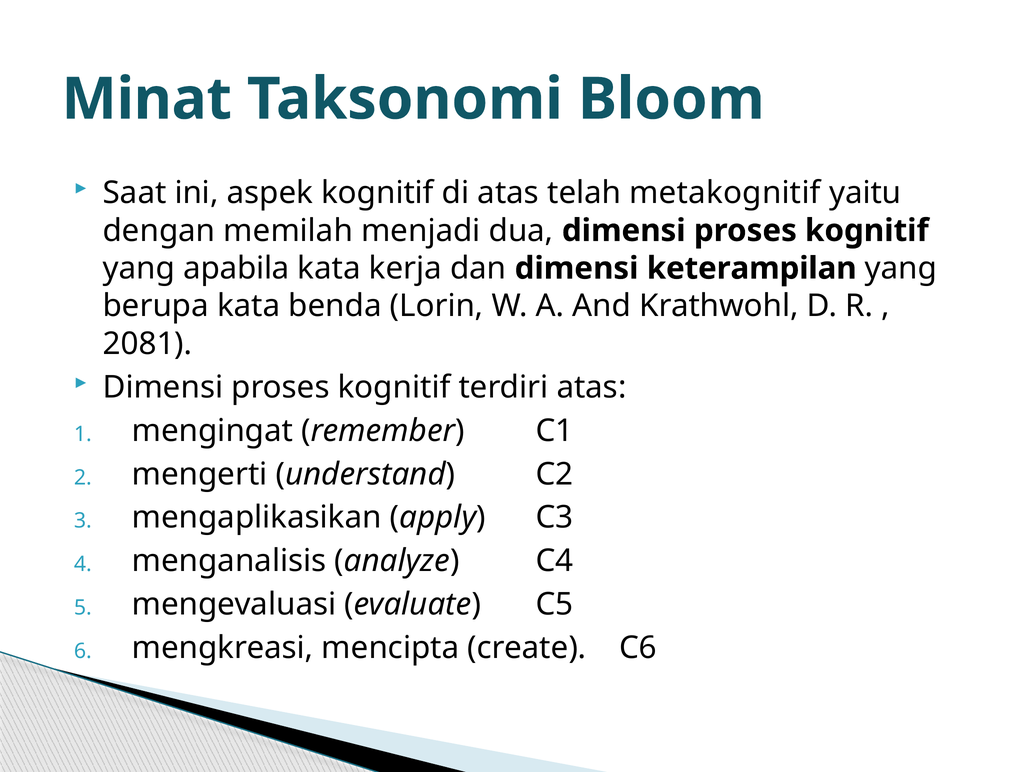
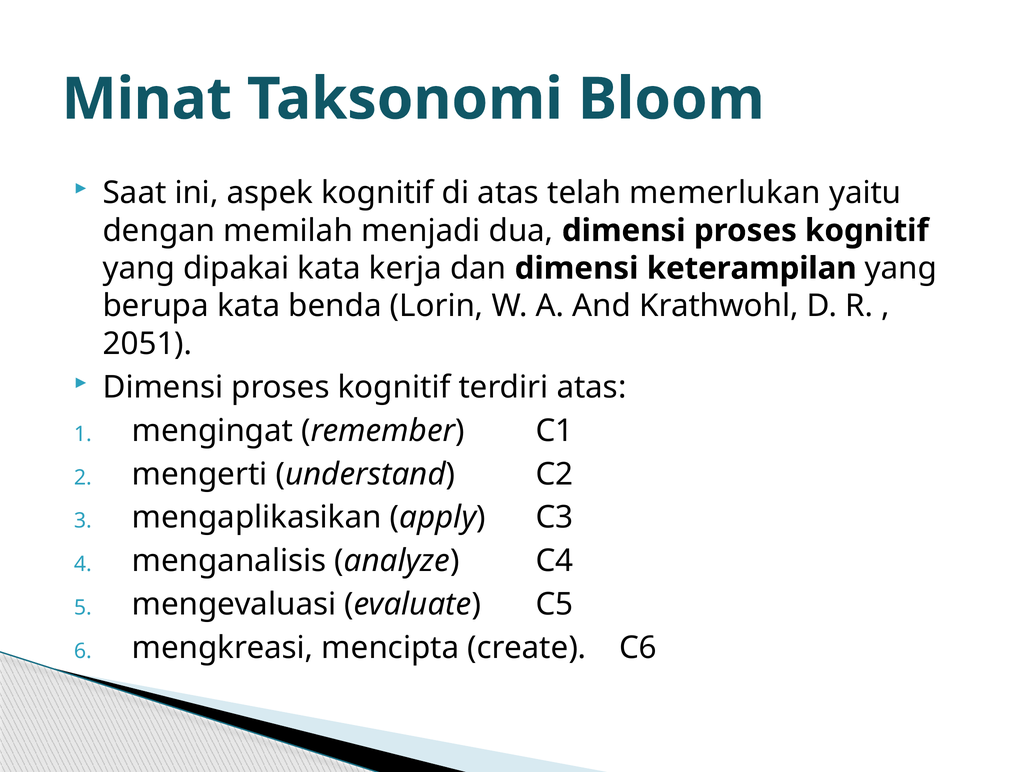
metakognitif: metakognitif -> memerlukan (725, 193)
apabila: apabila -> dipakai (236, 268)
2081: 2081 -> 2051 (148, 344)
